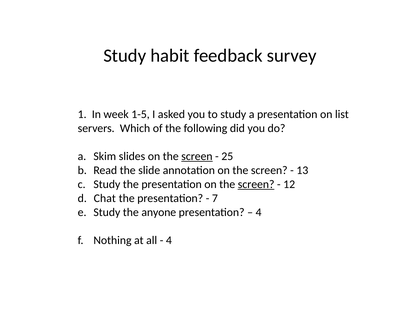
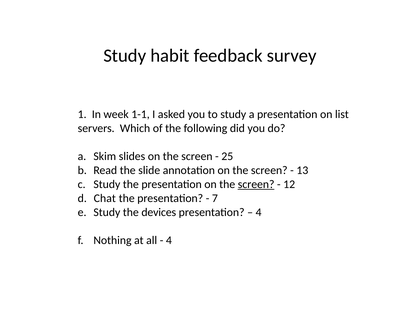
1-5: 1-5 -> 1-1 (141, 114)
screen underline: present -> none (197, 156)
anyone: anyone -> devices (159, 212)
